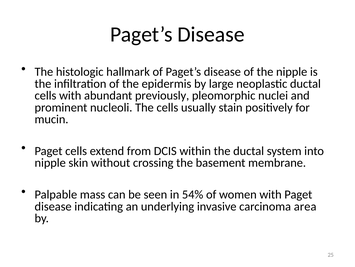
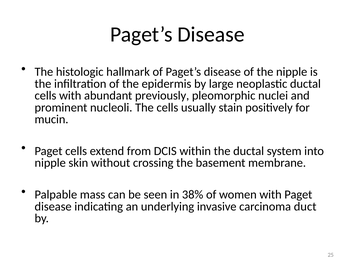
54%: 54% -> 38% (193, 194)
area: area -> duct (305, 206)
